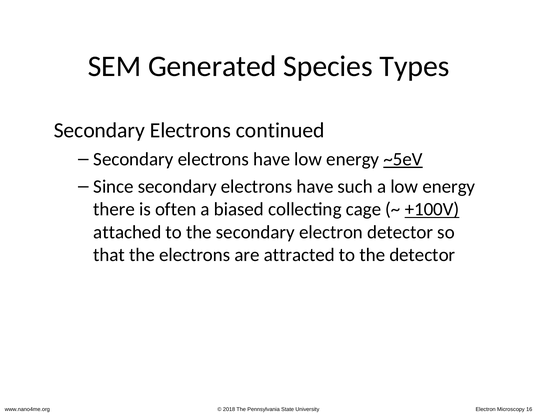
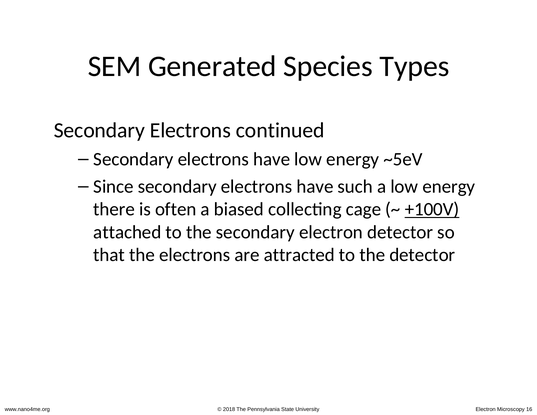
~5eV underline: present -> none (403, 159)
